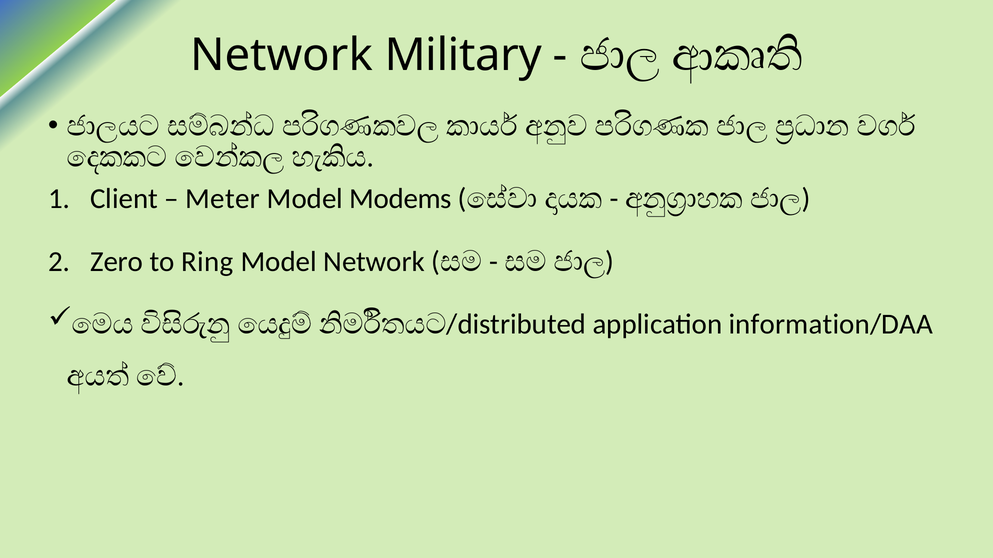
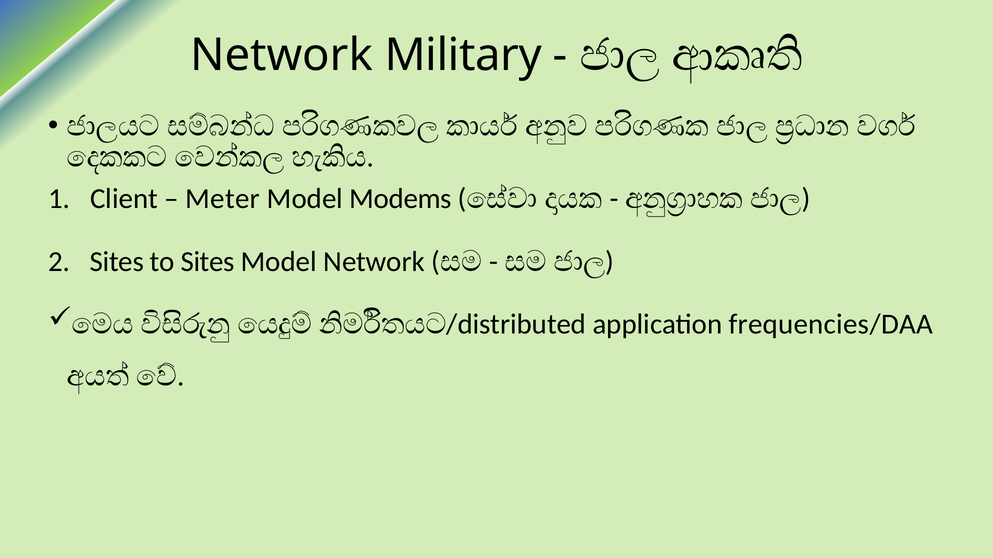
Zero: Zero -> Sites (117, 262)
to Ring: Ring -> Sites (208, 262)
information/DAA: information/DAA -> frequencies/DAA (831, 324)
